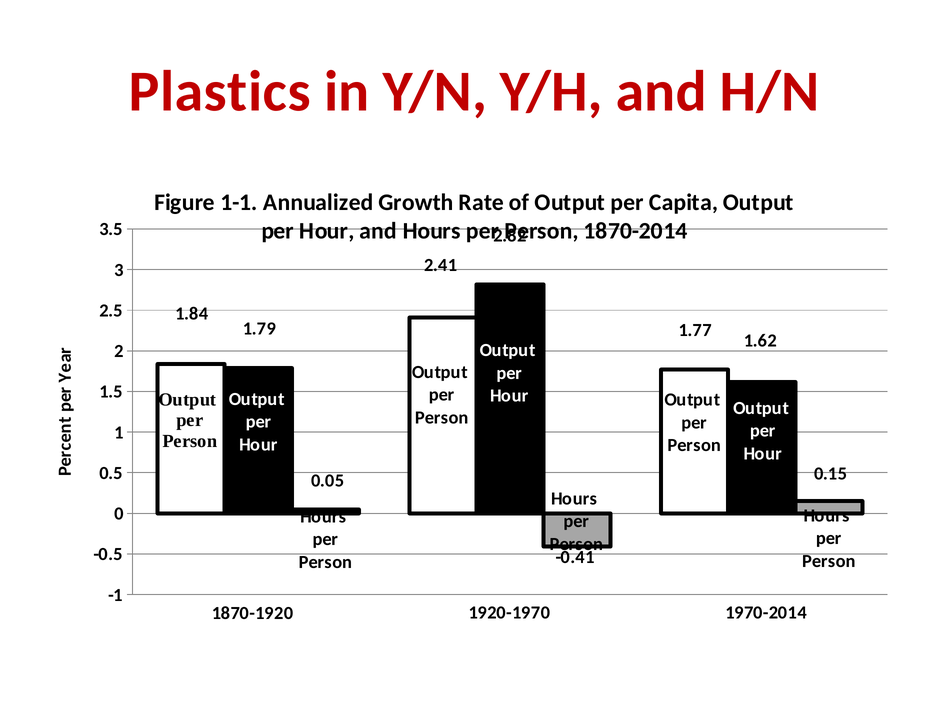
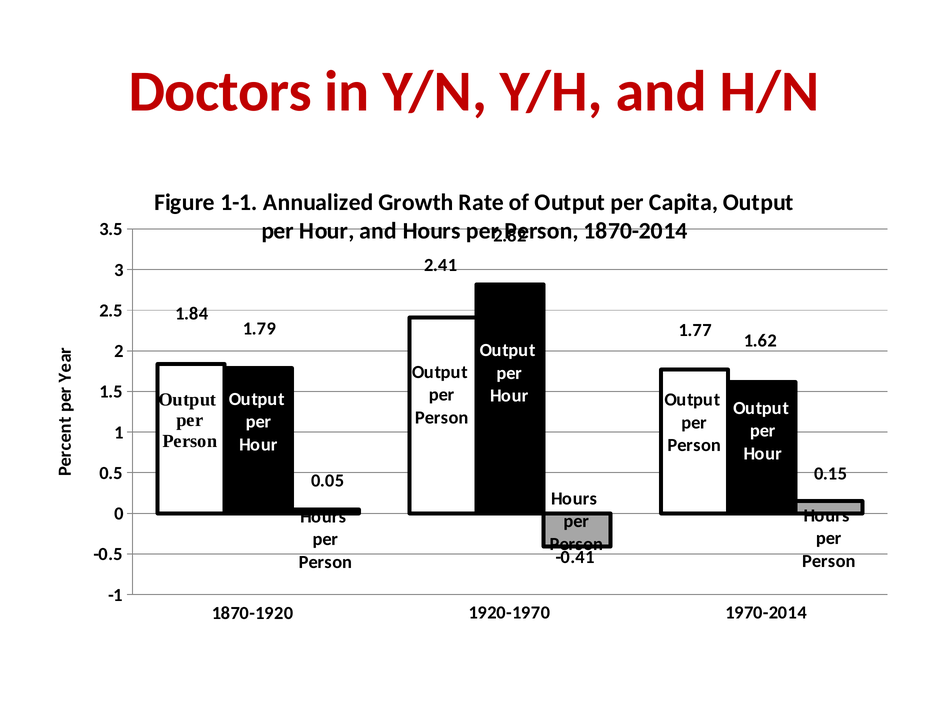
Plastics: Plastics -> Doctors (220, 92)
